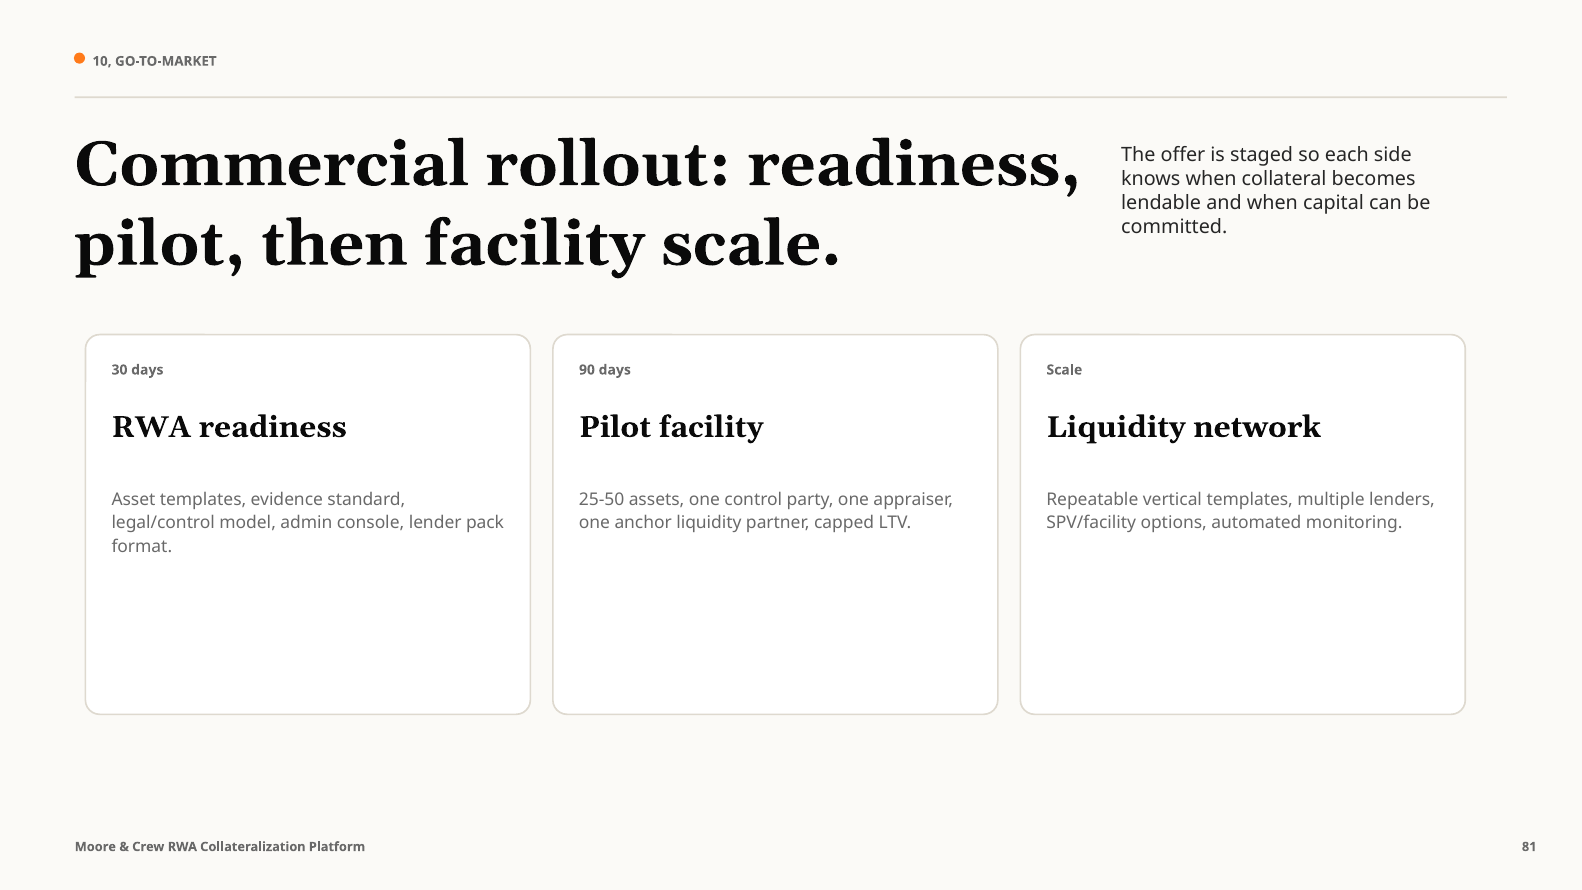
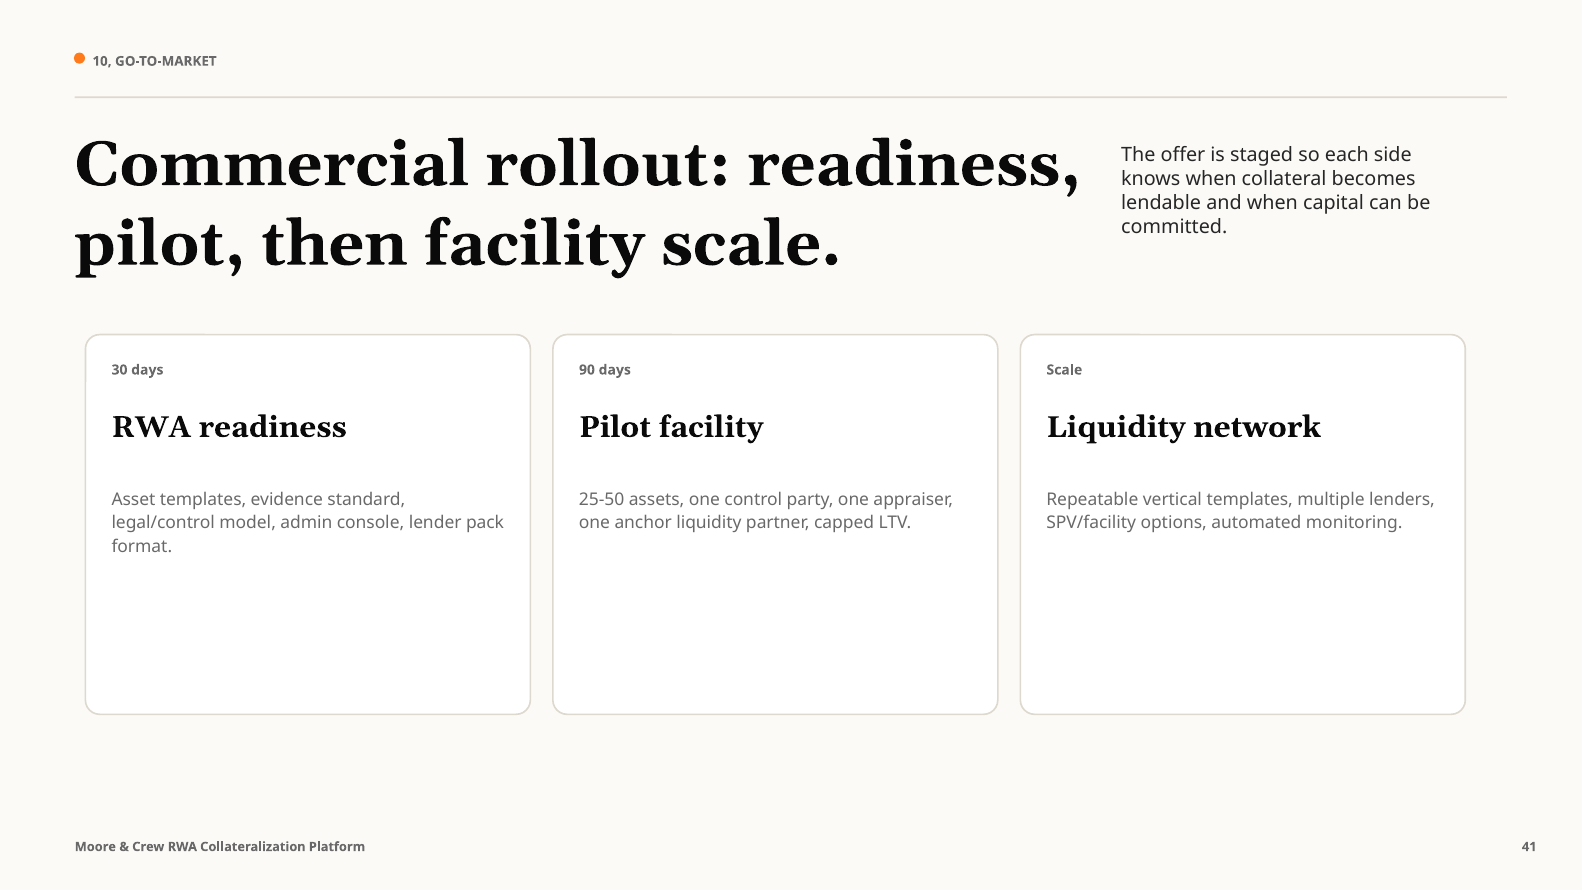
81: 81 -> 41 (1529, 847)
